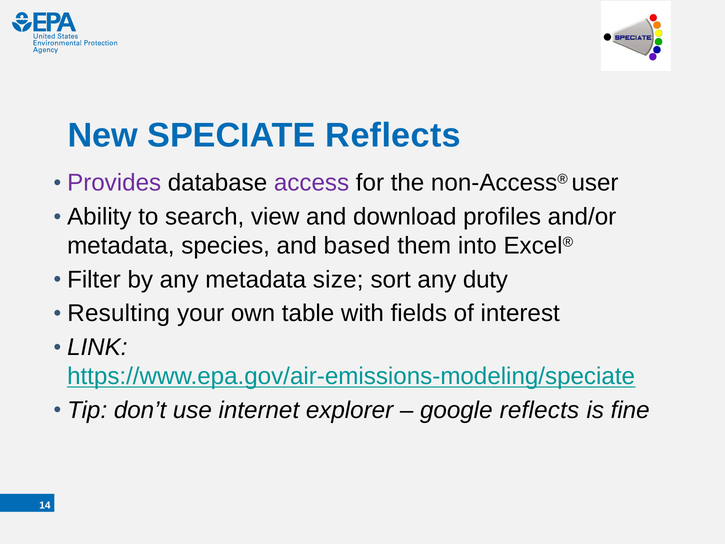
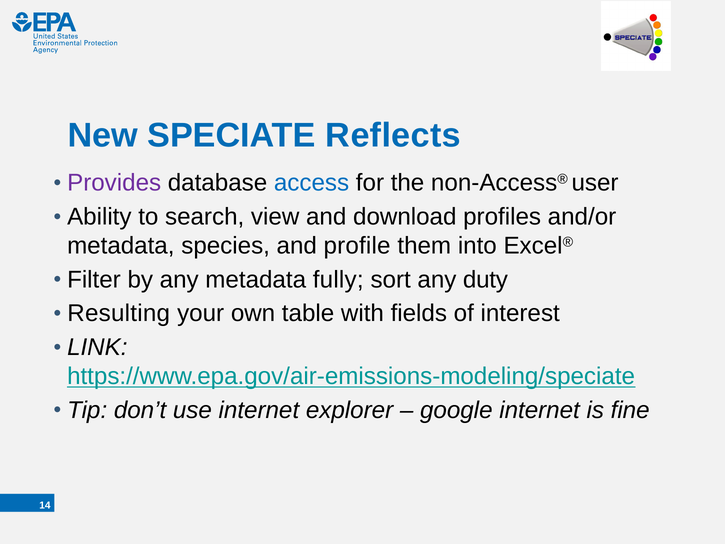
access colour: purple -> blue (312, 183)
based: based -> profile (357, 246)
size: size -> fully (338, 280)
google reflects: reflects -> internet (540, 410)
